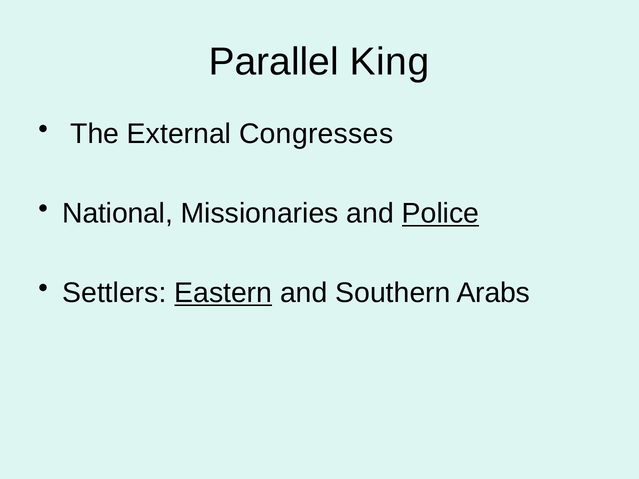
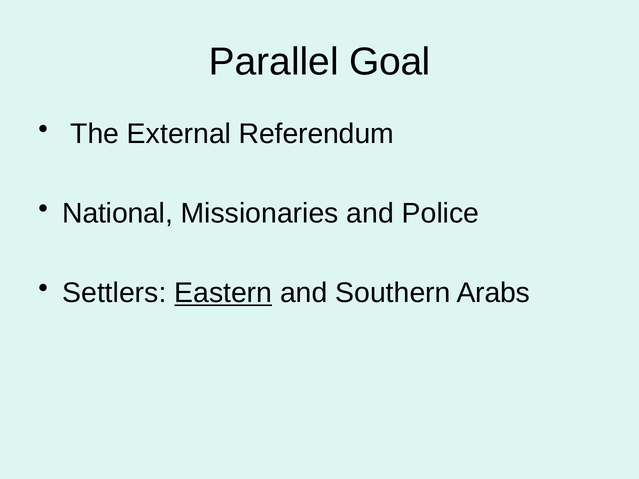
King: King -> Goal (390, 62)
Congresses: Congresses -> Referendum (316, 134)
Police underline: present -> none (440, 214)
